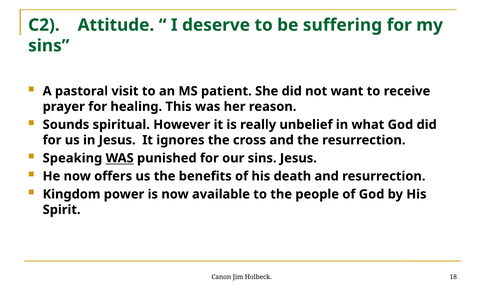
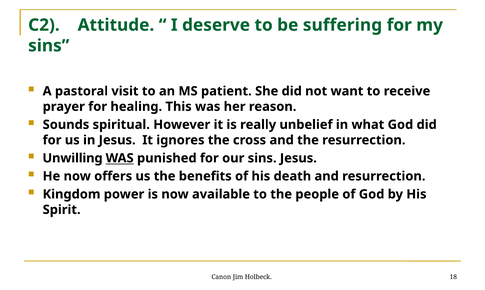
Speaking: Speaking -> Unwilling (73, 158)
